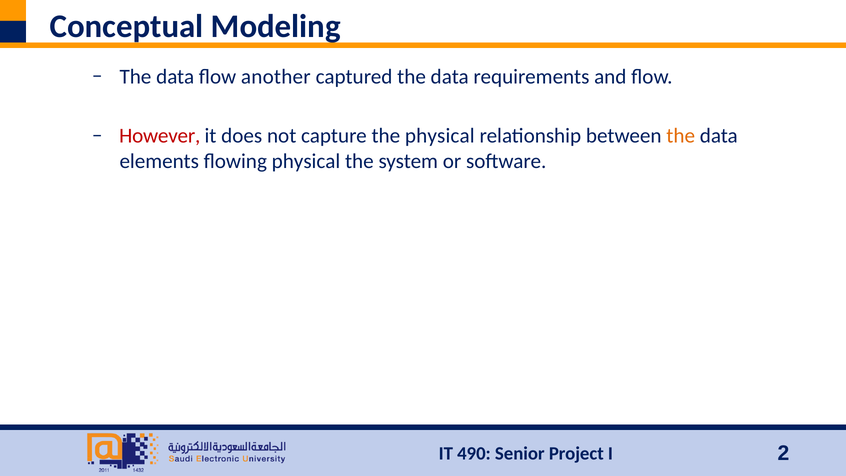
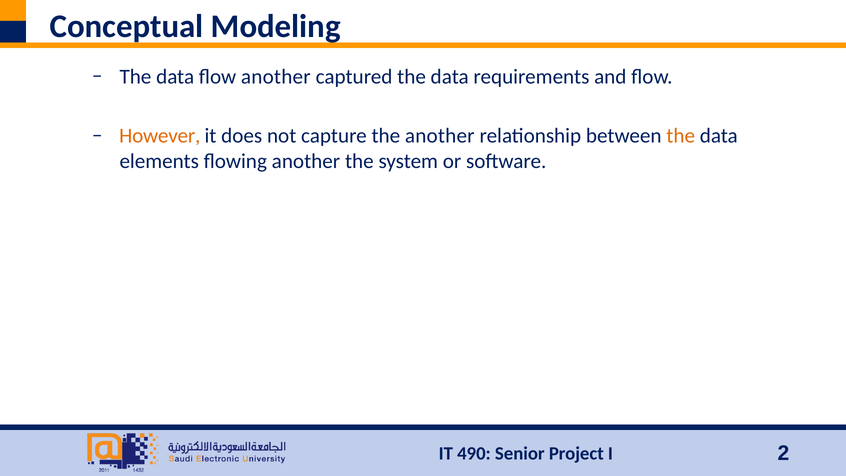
However colour: red -> orange (160, 136)
the physical: physical -> another (440, 136)
flowing physical: physical -> another (306, 161)
